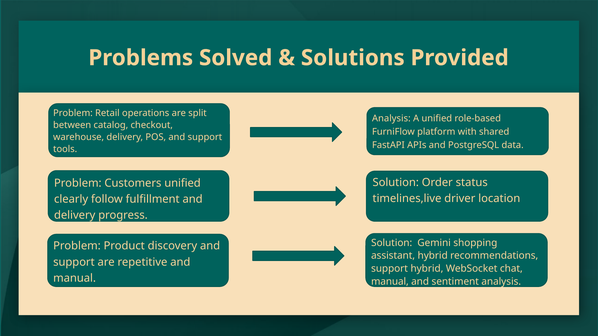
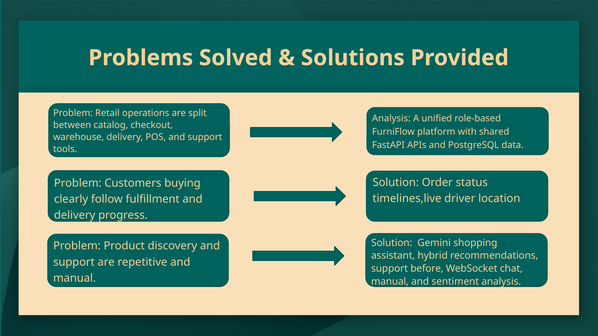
Customers unified: unified -> buying (182, 183)
support hybrid: hybrid -> before (427, 269)
